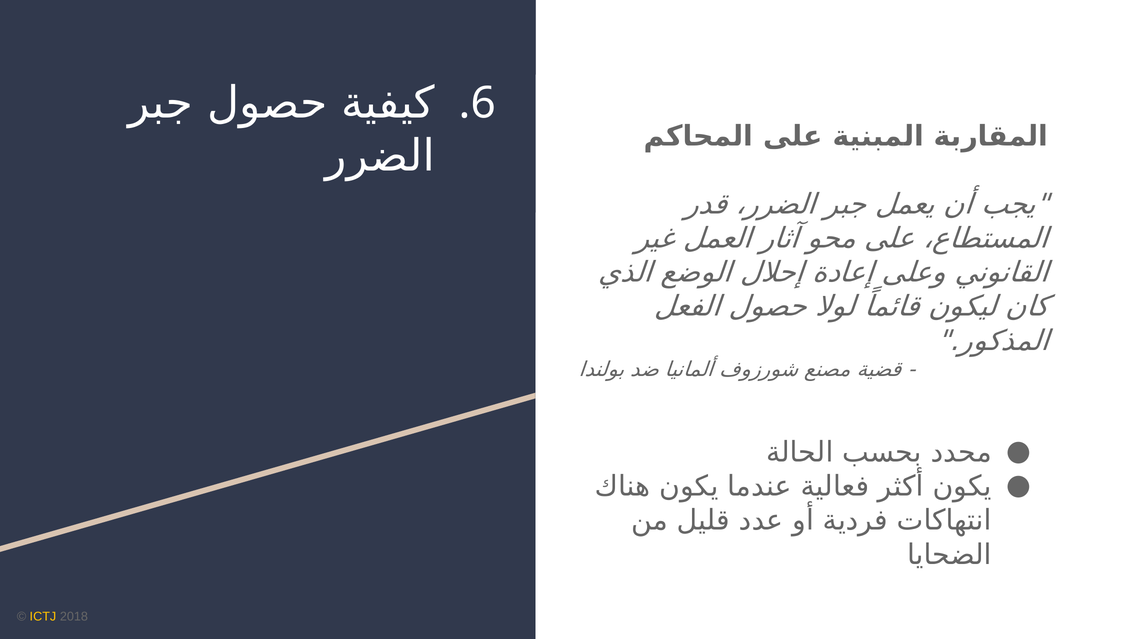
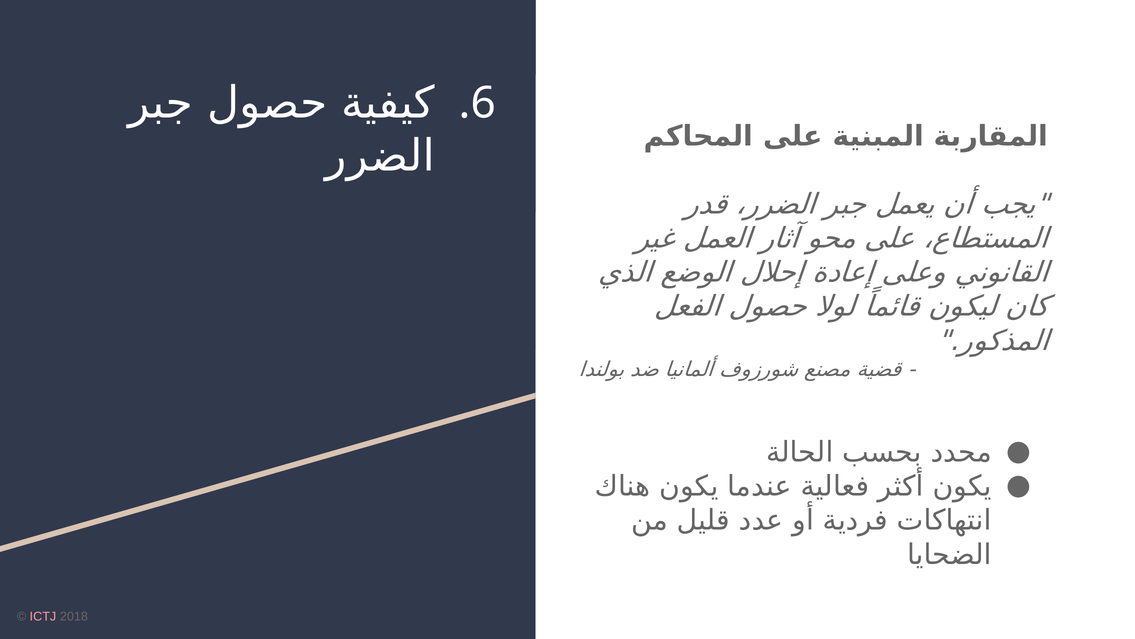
ICTJ colour: yellow -> pink (43, 616)
